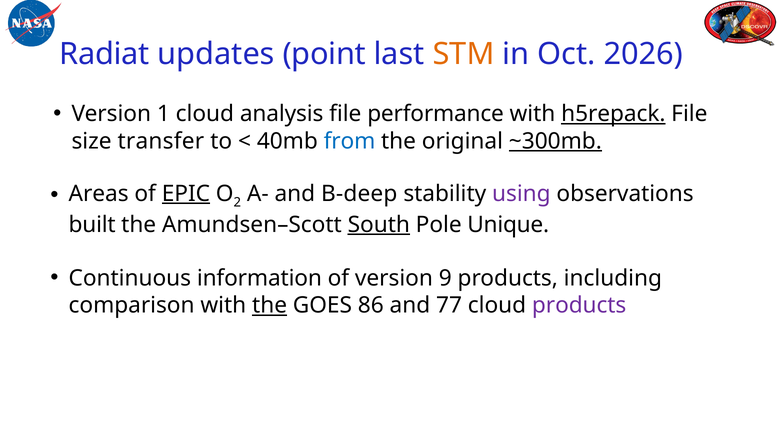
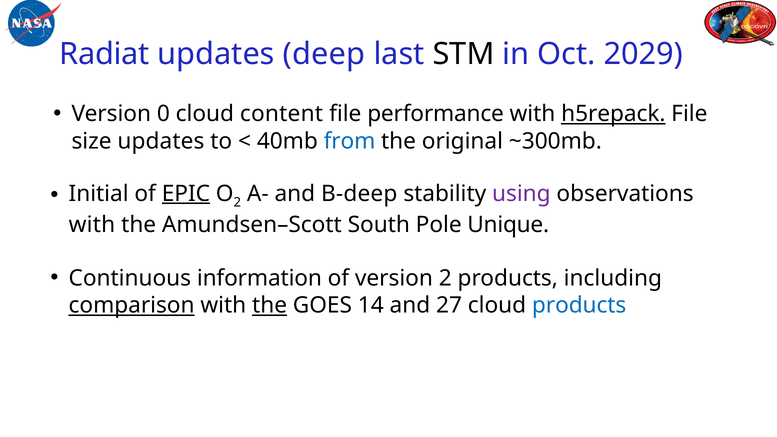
point: point -> deep (324, 54)
STM colour: orange -> black (464, 54)
2026: 2026 -> 2029 (643, 54)
1: 1 -> 0 (163, 114)
analysis: analysis -> content (281, 114)
size transfer: transfer -> updates (161, 141)
~300mb underline: present -> none (555, 141)
Areas: Areas -> Initial (99, 194)
built: built -> with (92, 225)
South underline: present -> none (379, 225)
version 9: 9 -> 2 (445, 278)
comparison underline: none -> present (132, 306)
86: 86 -> 14 (371, 306)
77: 77 -> 27 (449, 306)
products colour: purple -> blue (579, 306)
